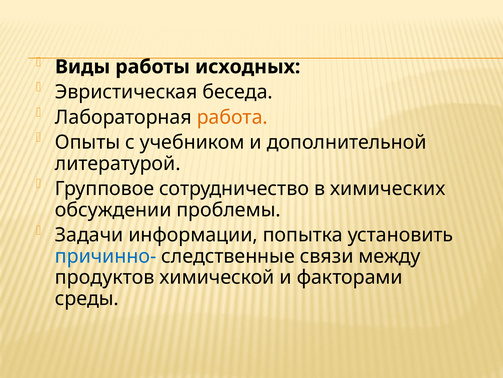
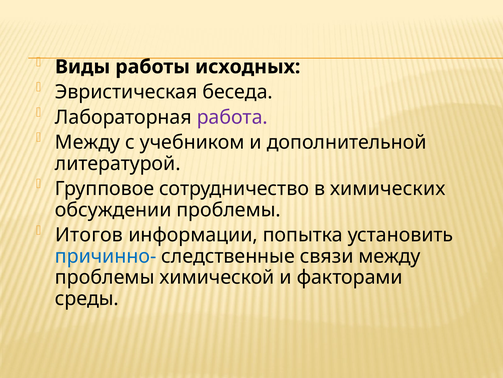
работа colour: orange -> purple (232, 117)
Опыты: Опыты -> Между (88, 142)
Задачи: Задачи -> Итогов (89, 235)
продуктов: продуктов -> проблемы (105, 277)
